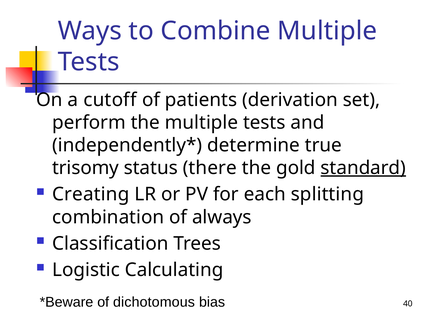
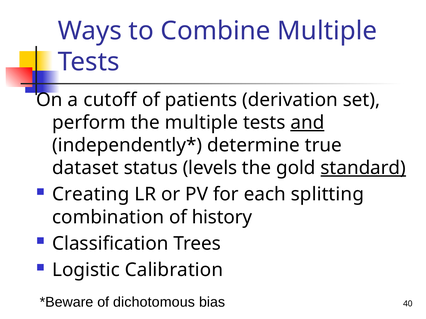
and underline: none -> present (307, 123)
trisomy: trisomy -> dataset (85, 168)
there: there -> levels (210, 168)
always: always -> history (222, 217)
Calculating: Calculating -> Calibration (174, 270)
